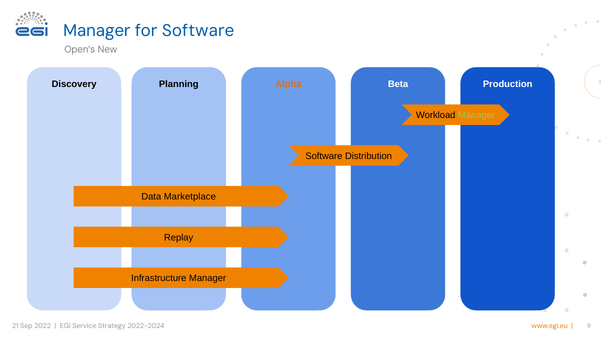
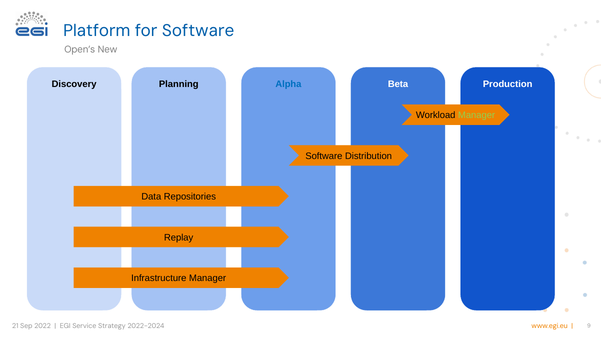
Manager: Manager -> Platform (97, 31)
Alpha colour: orange -> blue (288, 84)
Marketplace: Marketplace -> Repositories (190, 197)
